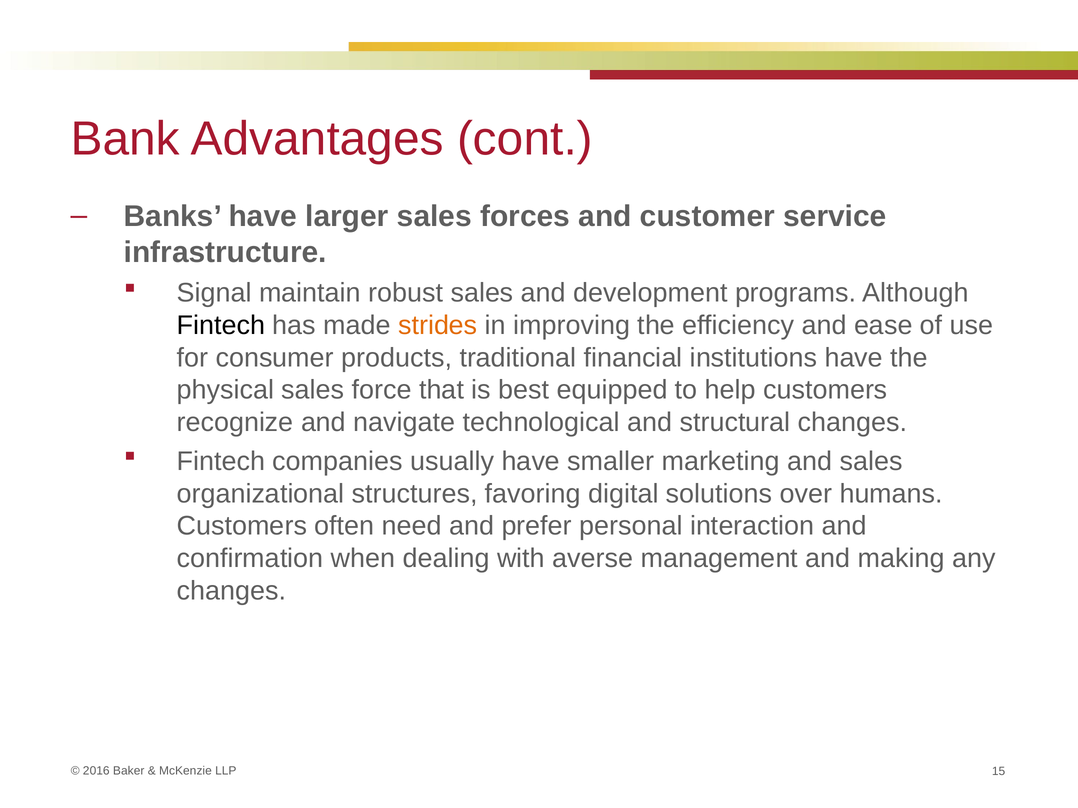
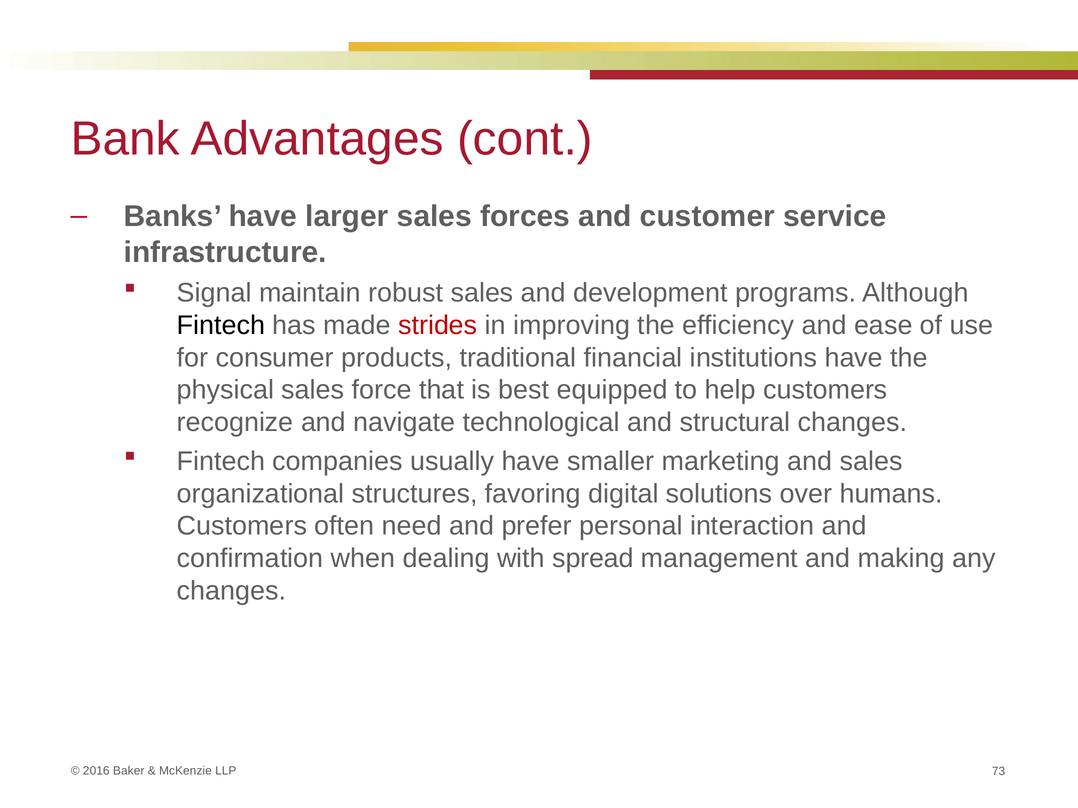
strides colour: orange -> red (438, 326)
averse: averse -> spread (593, 559)
15: 15 -> 73 (999, 772)
